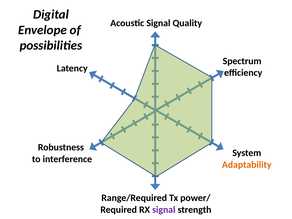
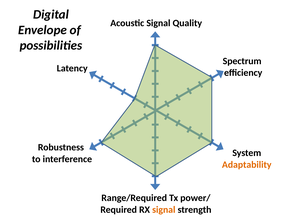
signal colour: purple -> orange (164, 210)
